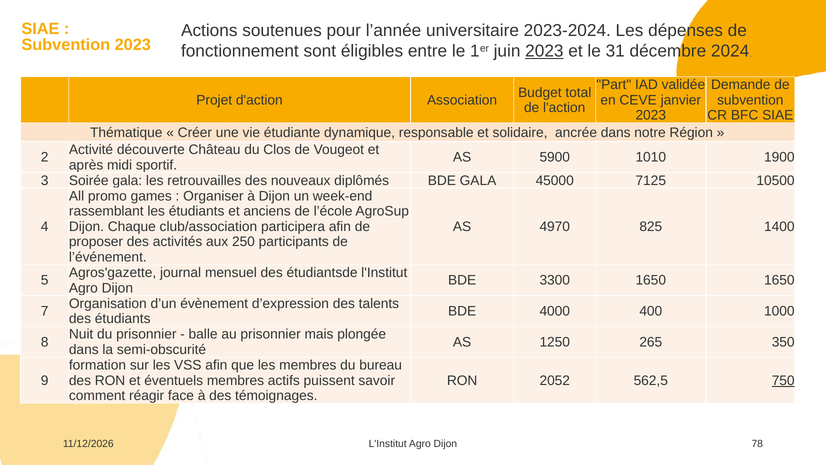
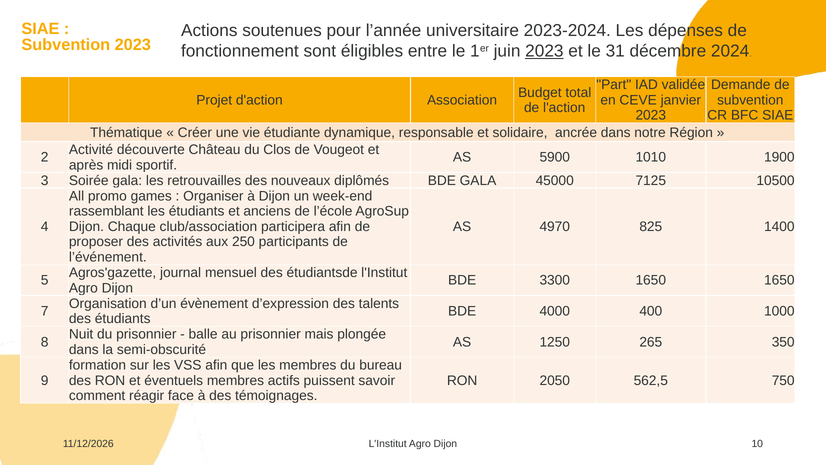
2052: 2052 -> 2050 (555, 380)
750 underline: present -> none (783, 380)
78: 78 -> 10 (757, 444)
